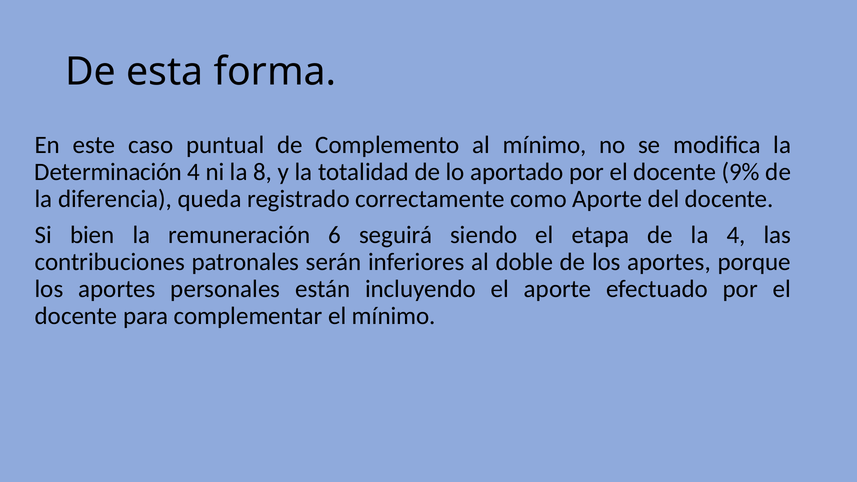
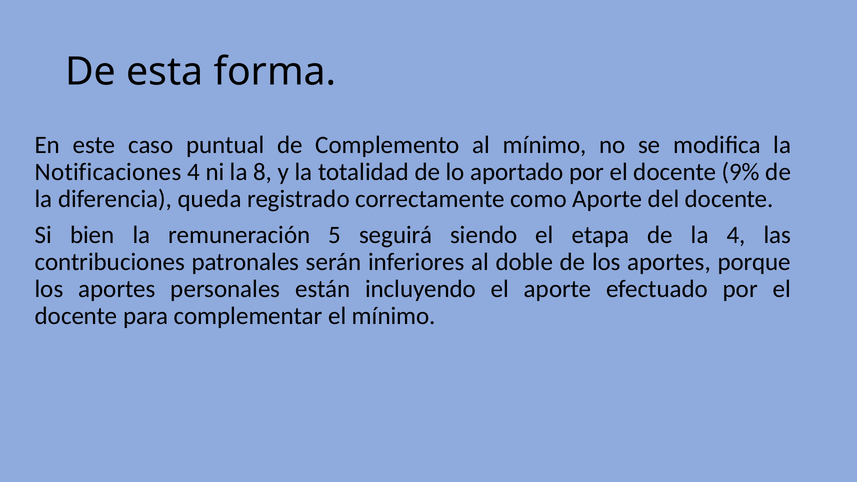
Determinación: Determinación -> Notificaciones (108, 172)
6: 6 -> 5 (335, 235)
